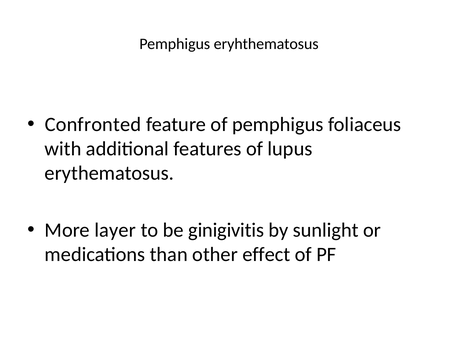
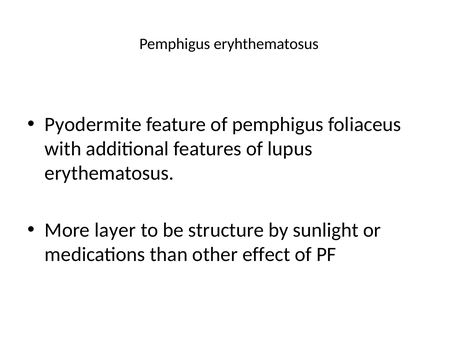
Confronted: Confronted -> Pyodermite (93, 125)
ginigivitis: ginigivitis -> structure (226, 230)
